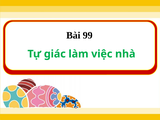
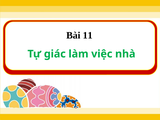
99: 99 -> 11 (88, 35)
